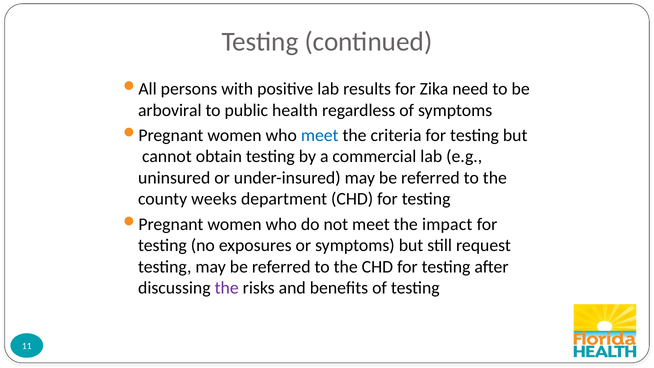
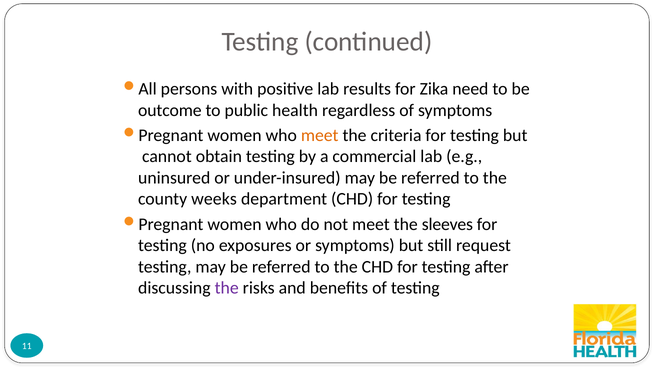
arboviral: arboviral -> outcome (170, 110)
meet colour: blue -> orange (320, 135)
impact: impact -> sleeves (447, 224)
